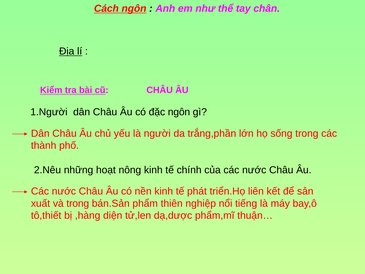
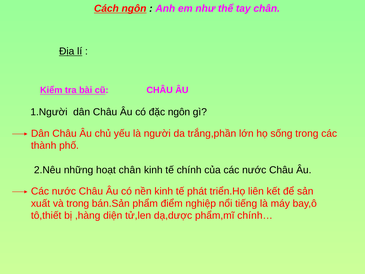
hoạt nông: nông -> chân (130, 170)
thiên: thiên -> điểm (172, 203)
thuận…: thuận… -> chính… (255, 215)
